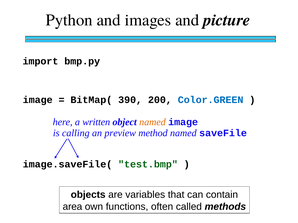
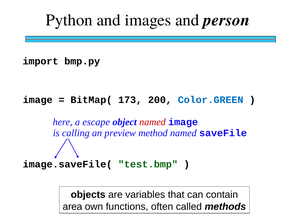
picture: picture -> person (227, 20)
390: 390 -> 173 (130, 100)
written: written -> escape (96, 122)
named colour: orange -> red (152, 122)
